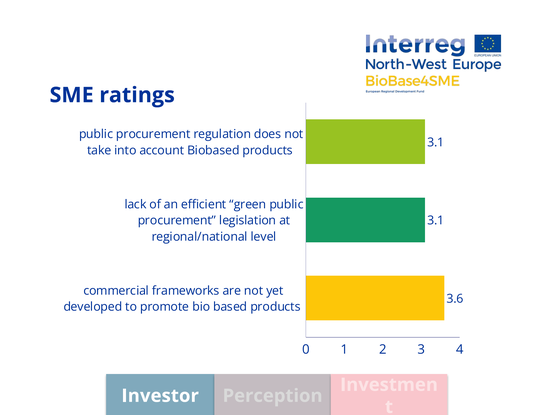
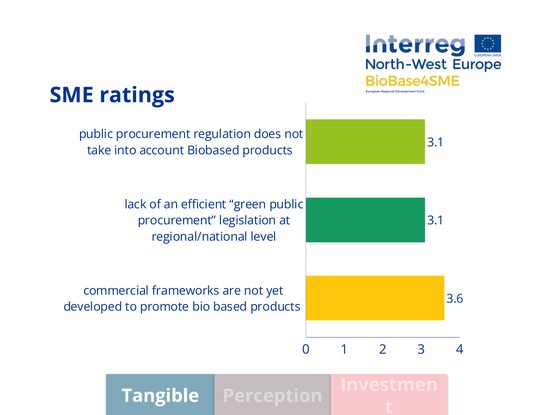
Investor: Investor -> Tangible (160, 396)
